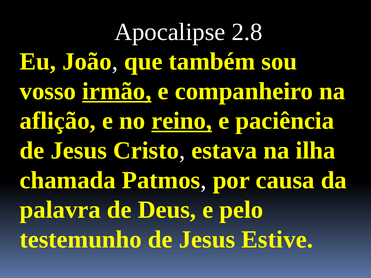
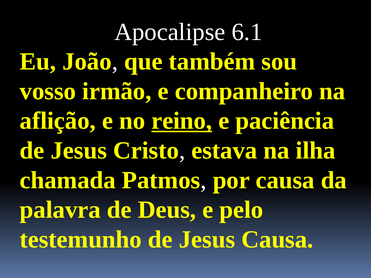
2.8: 2.8 -> 6.1 (247, 32)
irmão underline: present -> none (117, 91)
Jesus Estive: Estive -> Causa (277, 240)
